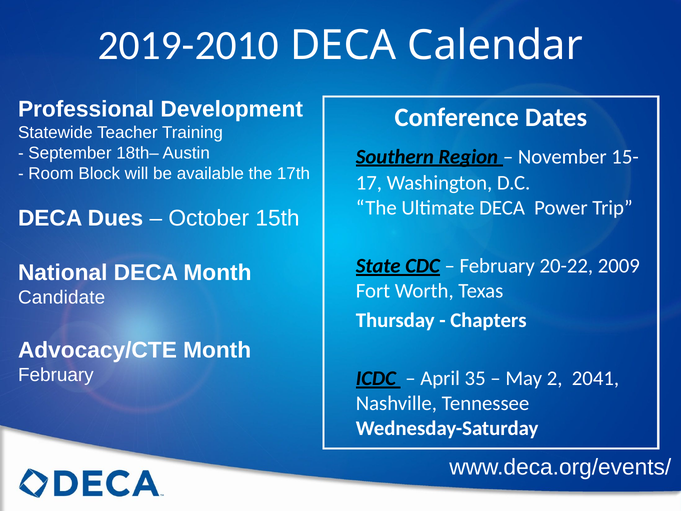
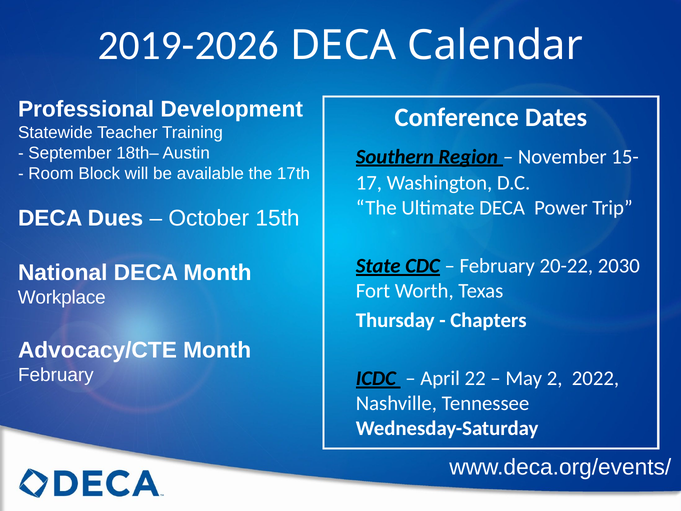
2019-2010: 2019-2010 -> 2019-2026 (188, 45)
2009: 2009 -> 2030 (619, 266)
Candidate: Candidate -> Workplace (62, 297)
35: 35 -> 22 (475, 378)
2041: 2041 -> 2022 (595, 378)
